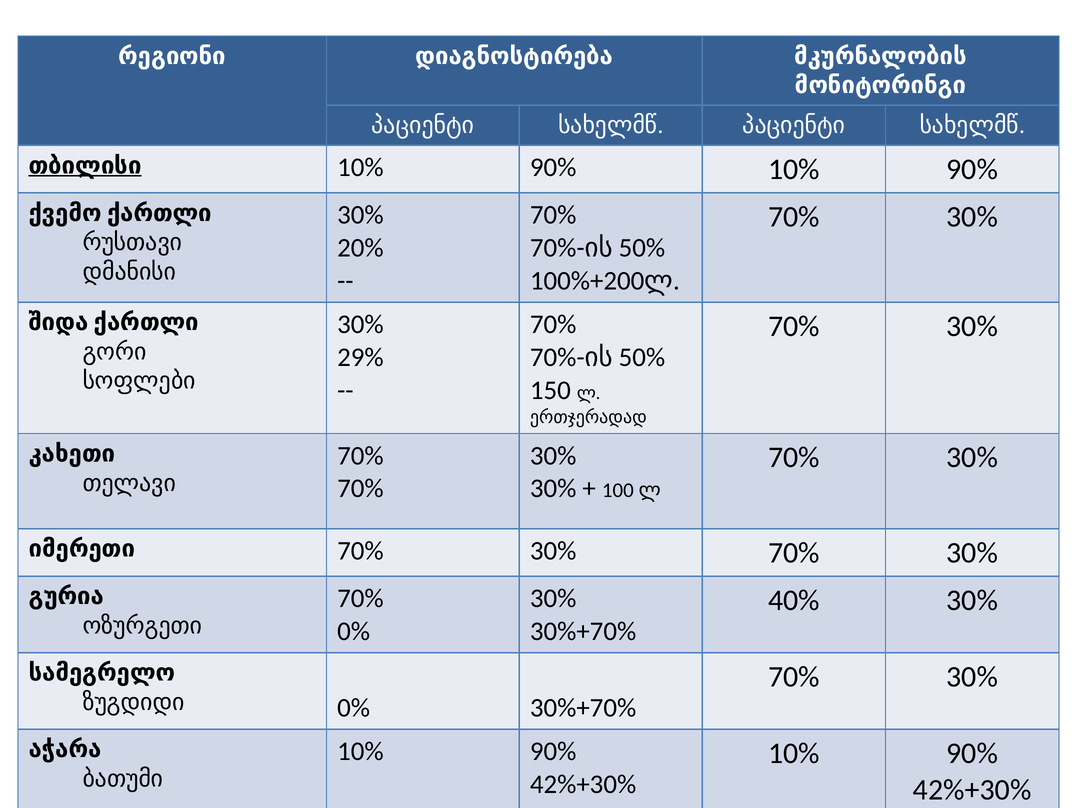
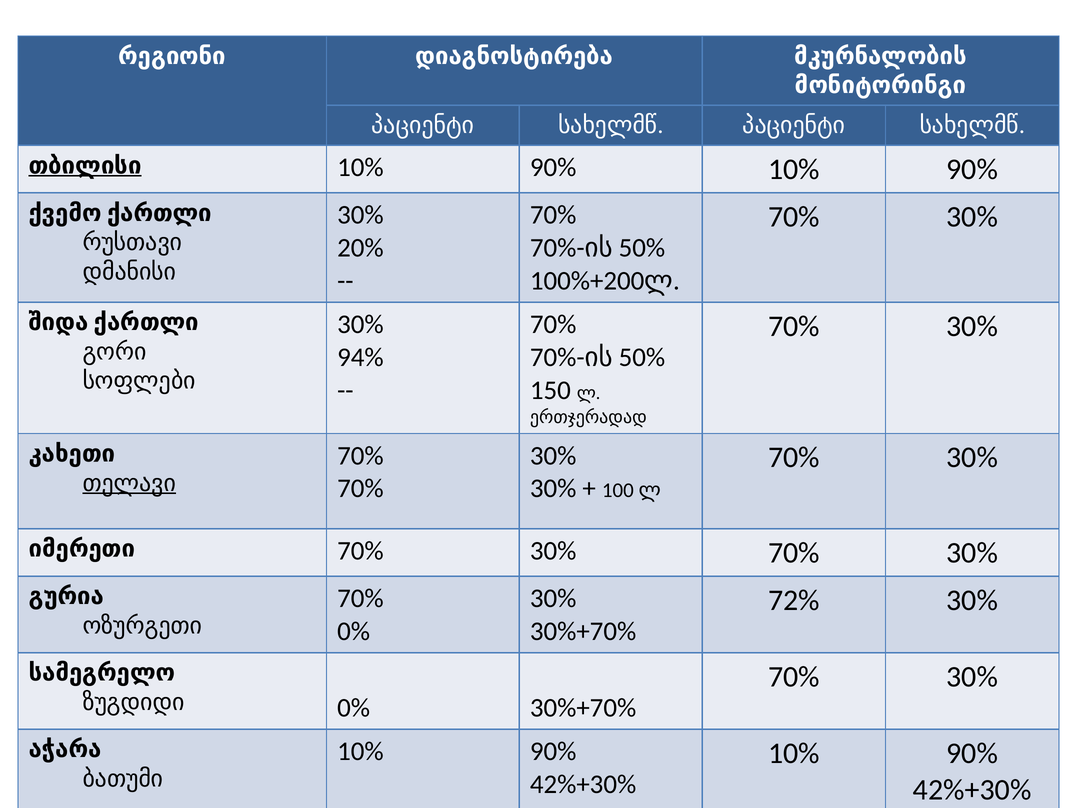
29%: 29% -> 94% (360, 357)
თელავი underline: none -> present (129, 483)
40%: 40% -> 72% (794, 600)
